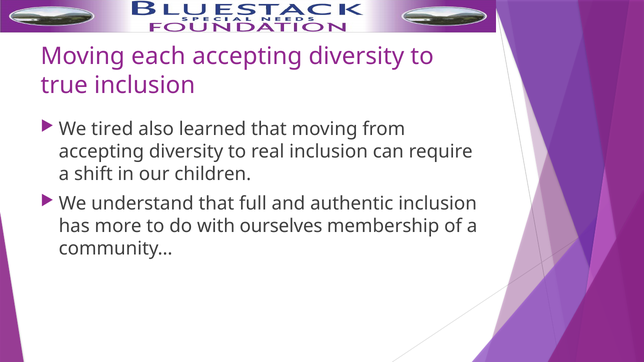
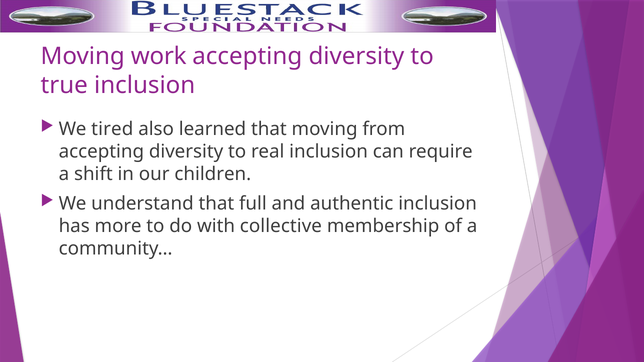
each: each -> work (159, 56)
ourselves: ourselves -> collective (281, 226)
